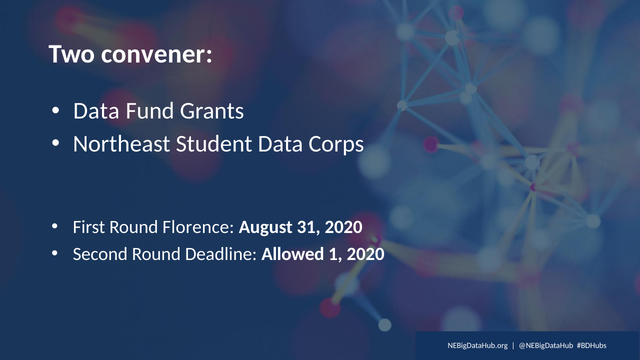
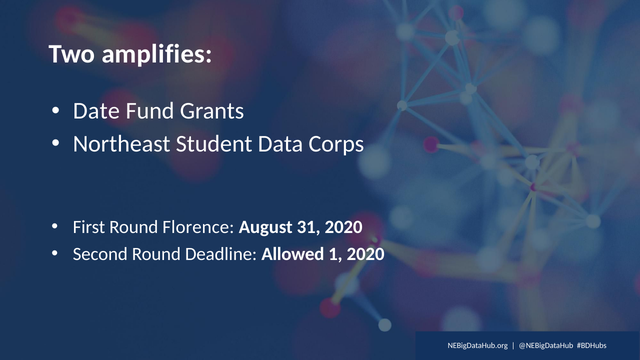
convener: convener -> amplifies (157, 54)
Data: Data -> Date (96, 111)
